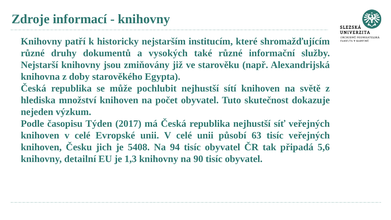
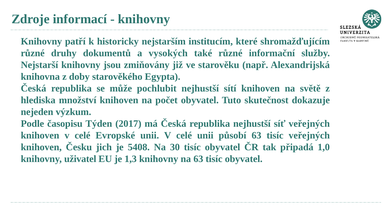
94: 94 -> 30 (175, 147)
5,6: 5,6 -> 1,0 (324, 147)
detailní: detailní -> uživatel (80, 159)
na 90: 90 -> 63 (198, 159)
